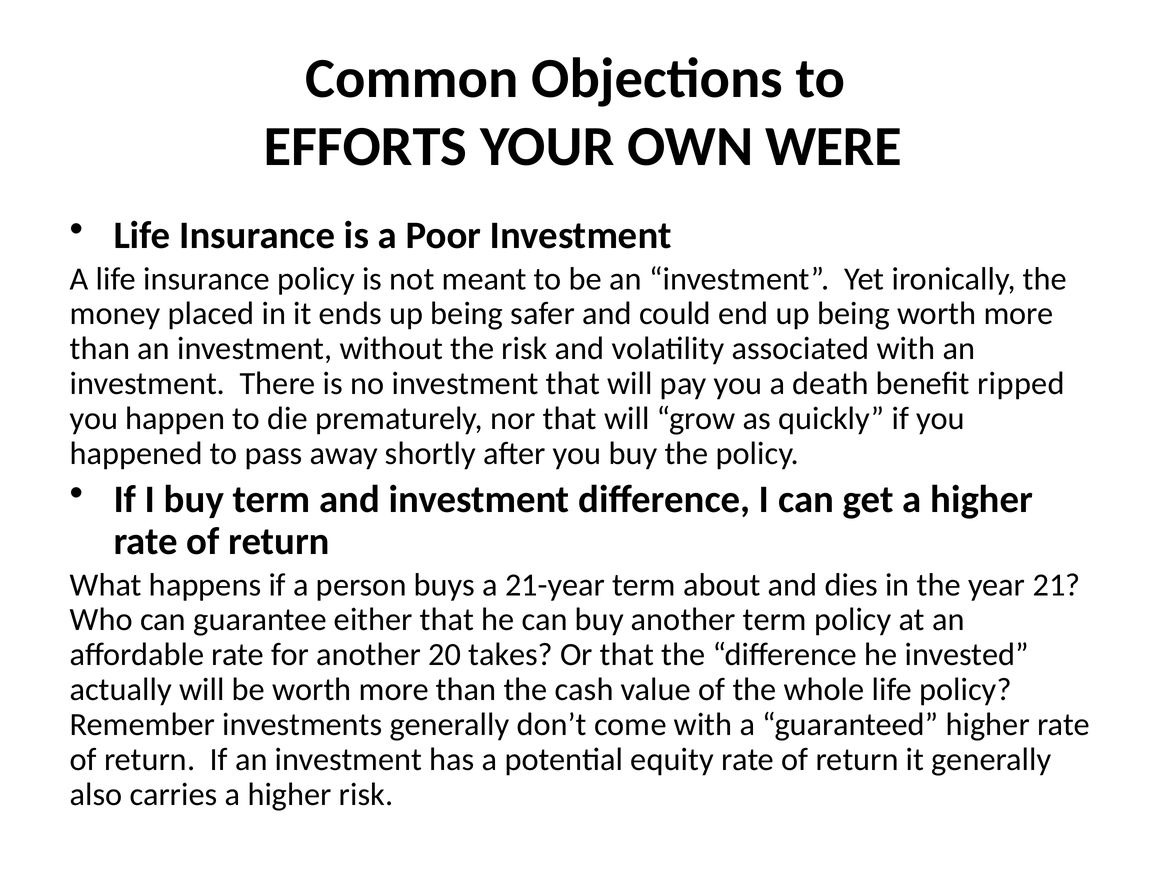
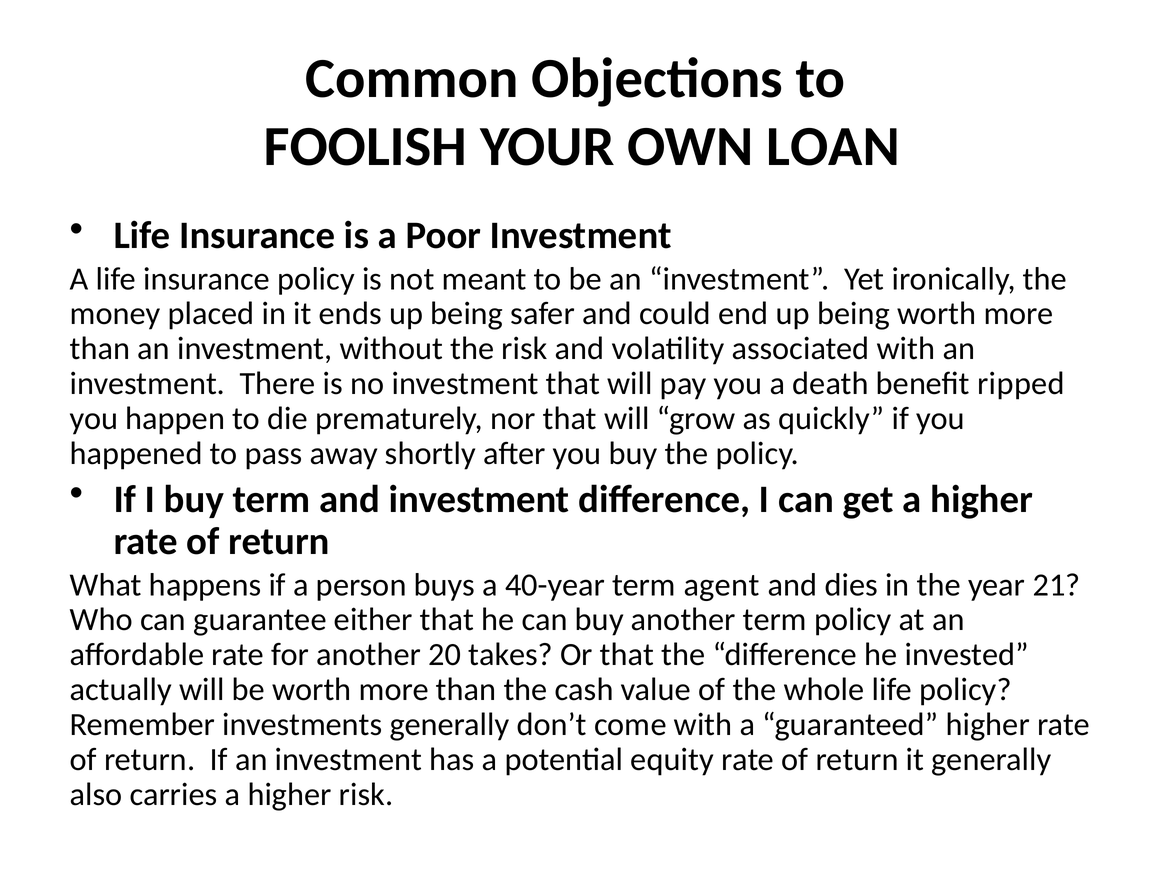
EFFORTS: EFFORTS -> FOOLISH (365, 147)
WERE: WERE -> LOAN (833, 147)
21-year: 21-year -> 40-year (555, 585)
about: about -> agent (722, 585)
